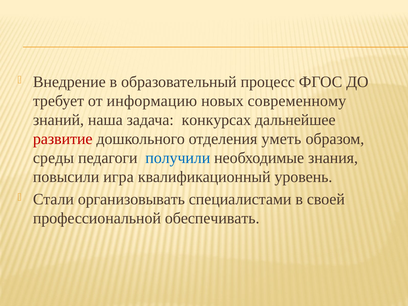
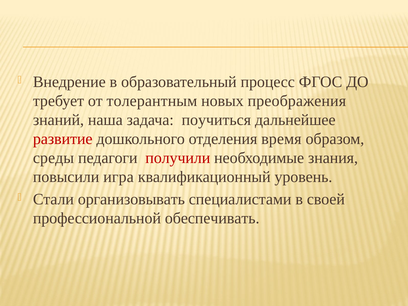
информацию: информацию -> толерантным (152, 101)
современному: современному -> преображения (297, 101)
конкурсах: конкурсах -> поучиться (216, 120)
уметь: уметь -> время (281, 139)
получили colour: blue -> red (178, 158)
